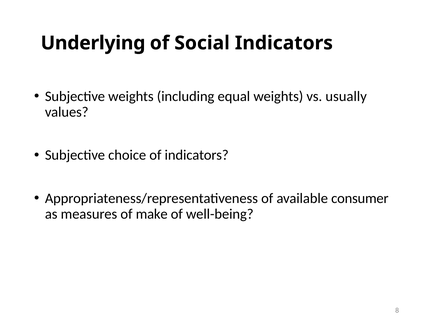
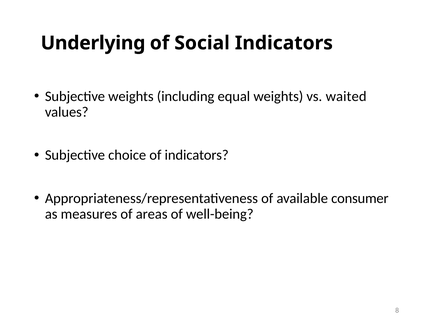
usually: usually -> waited (346, 96)
make: make -> areas (152, 214)
